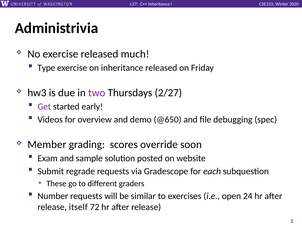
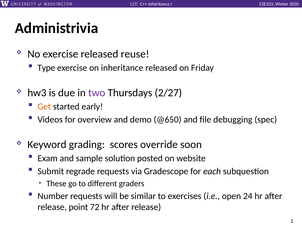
much: much -> reuse (135, 54)
Get colour: purple -> orange (44, 106)
Member: Member -> Keyword (47, 144)
itself: itself -> point (78, 207)
